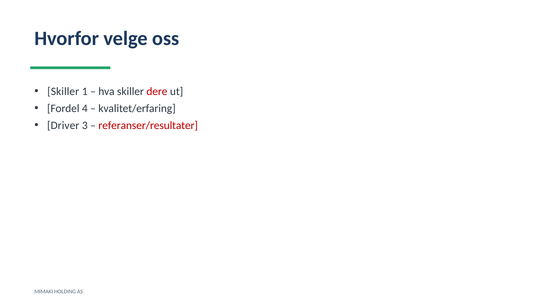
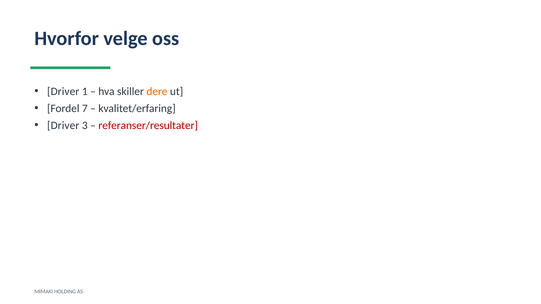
Skiller: Skiller -> Driver (63, 92)
dere colour: red -> orange (157, 92)
4: 4 -> 7 (85, 109)
